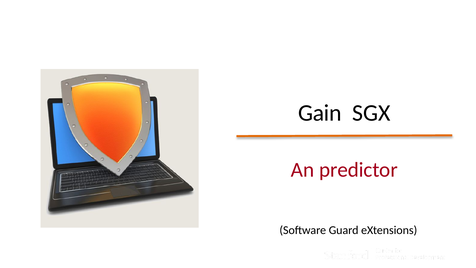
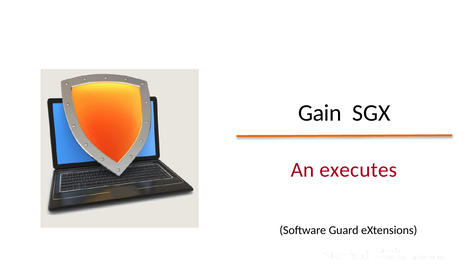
predictor: predictor -> executes (358, 170)
